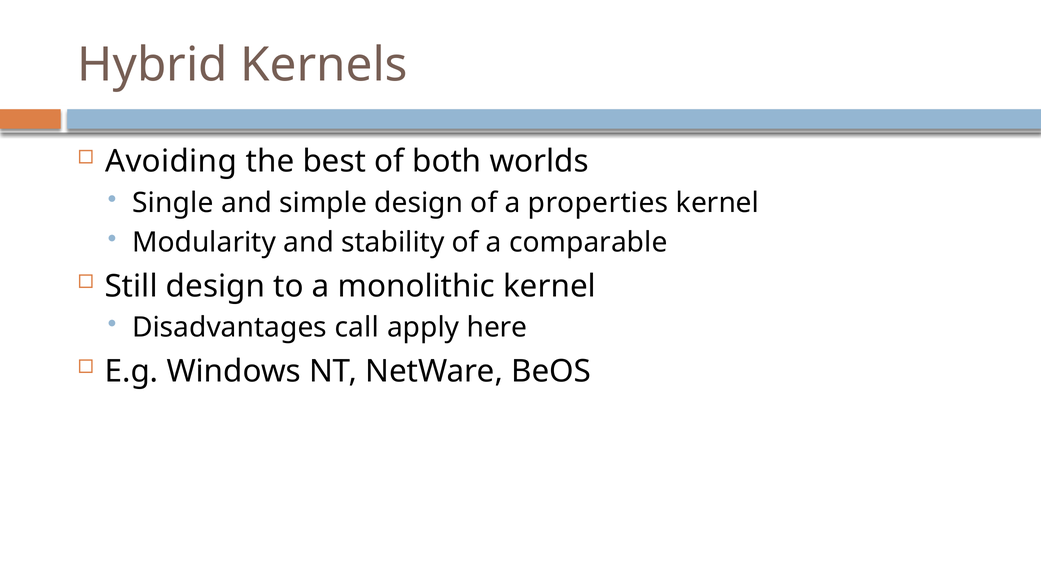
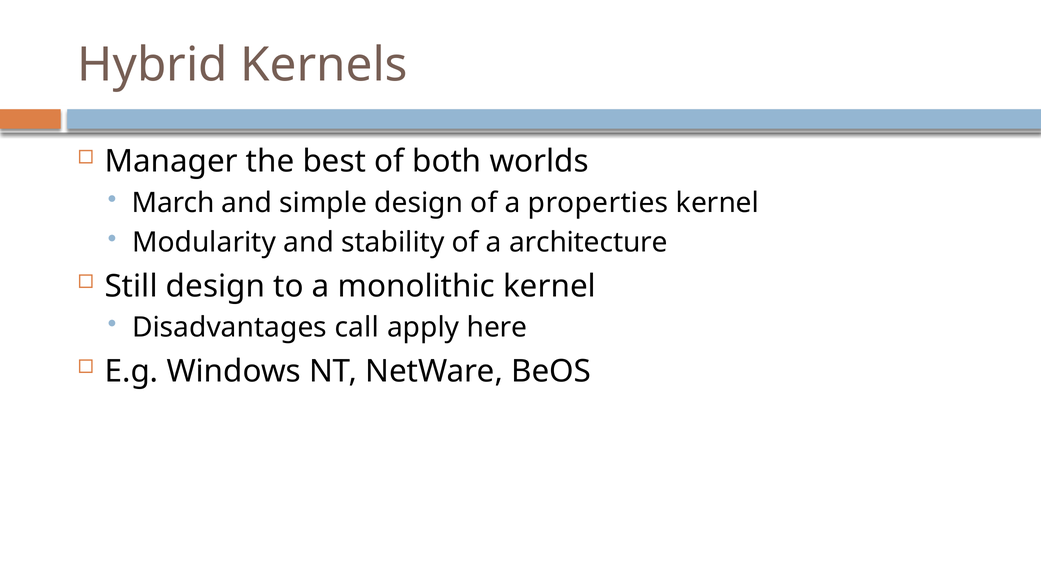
Avoiding: Avoiding -> Manager (171, 162)
Single: Single -> March (173, 203)
comparable: comparable -> architecture (588, 243)
